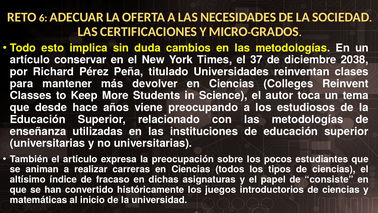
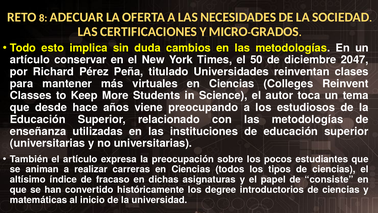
6: 6 -> 8 (43, 18)
37: 37 -> 50 (256, 60)
2038: 2038 -> 2047 (355, 60)
devolver: devolver -> virtuales (155, 84)
juegos: juegos -> degree (221, 189)
